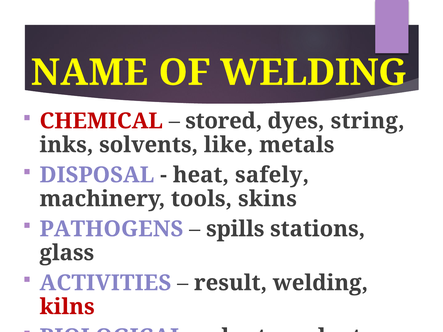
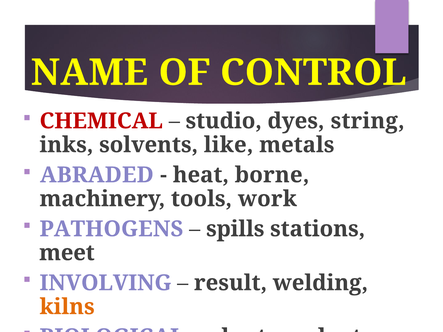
OF WELDING: WELDING -> CONTROL (313, 73)
stored: stored -> studio (224, 121)
DISPOSAL: DISPOSAL -> ABRADED (97, 175)
heat safely: safely -> borne (272, 175)
tools skins: skins -> work (267, 199)
glass: glass -> meet (67, 253)
ACTIVITIES: ACTIVITIES -> INVOLVING (106, 283)
kilns colour: red -> orange (67, 307)
